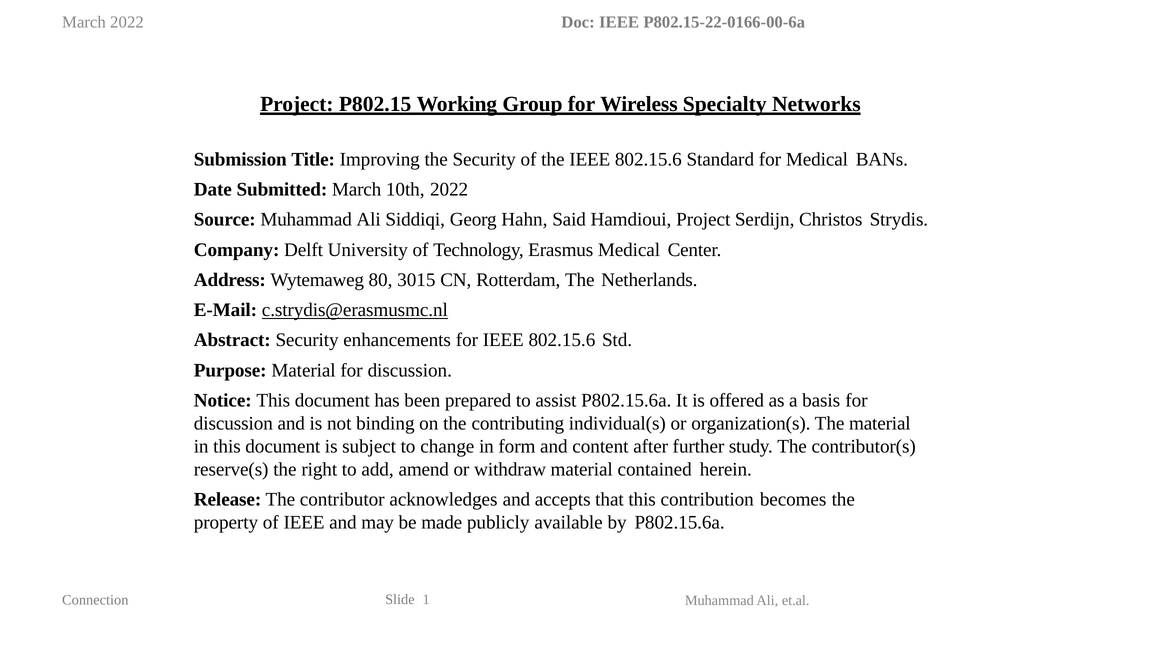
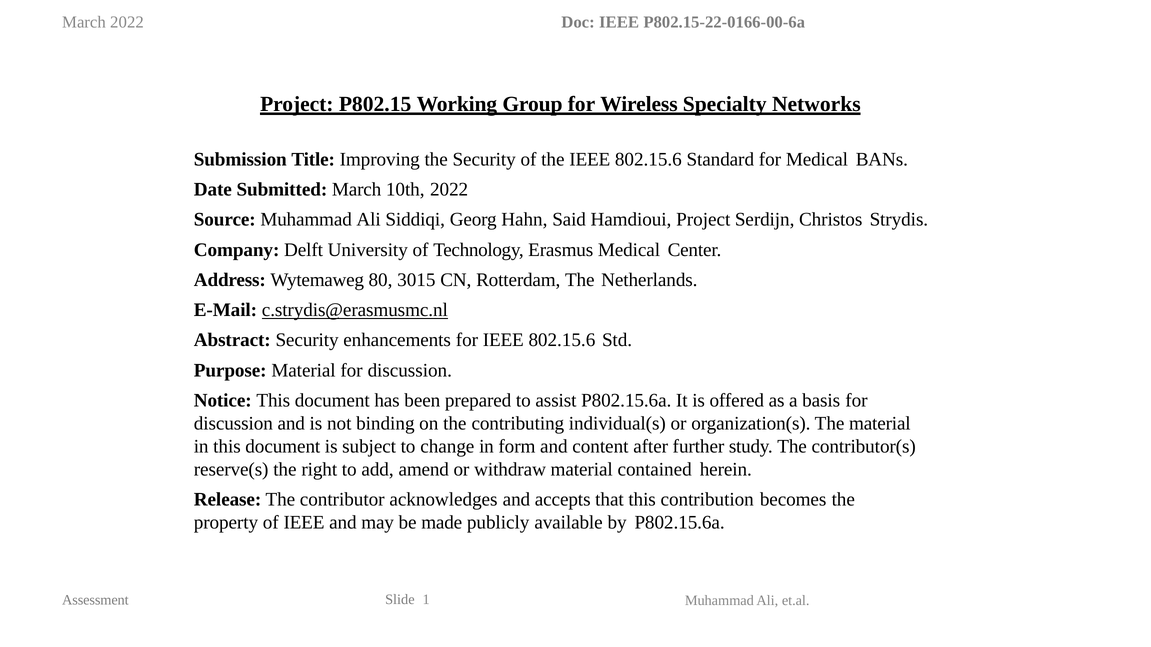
Connection: Connection -> Assessment (95, 600)
